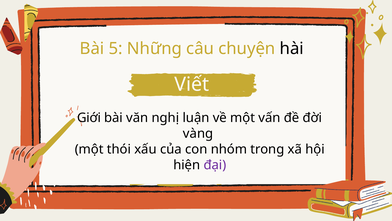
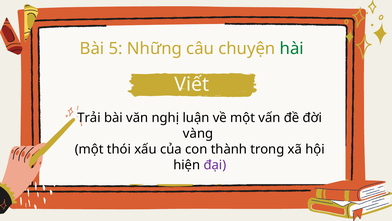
hài colour: black -> green (292, 49)
Giới: Giới -> Trải (89, 118)
nhóm: nhóm -> thành (229, 149)
